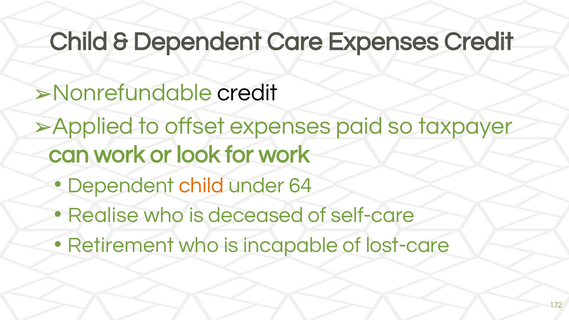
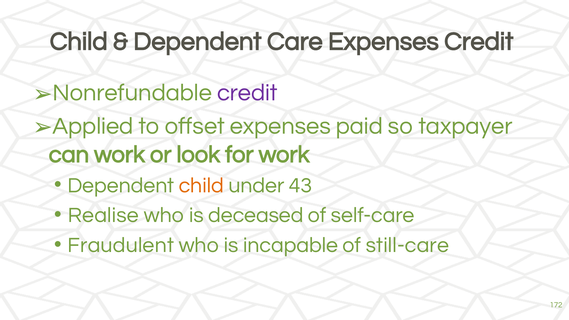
credit colour: black -> purple (247, 93)
64: 64 -> 43 (301, 185)
Retirement: Retirement -> Fraudulent (121, 245)
lost-care: lost-care -> still-care (407, 245)
